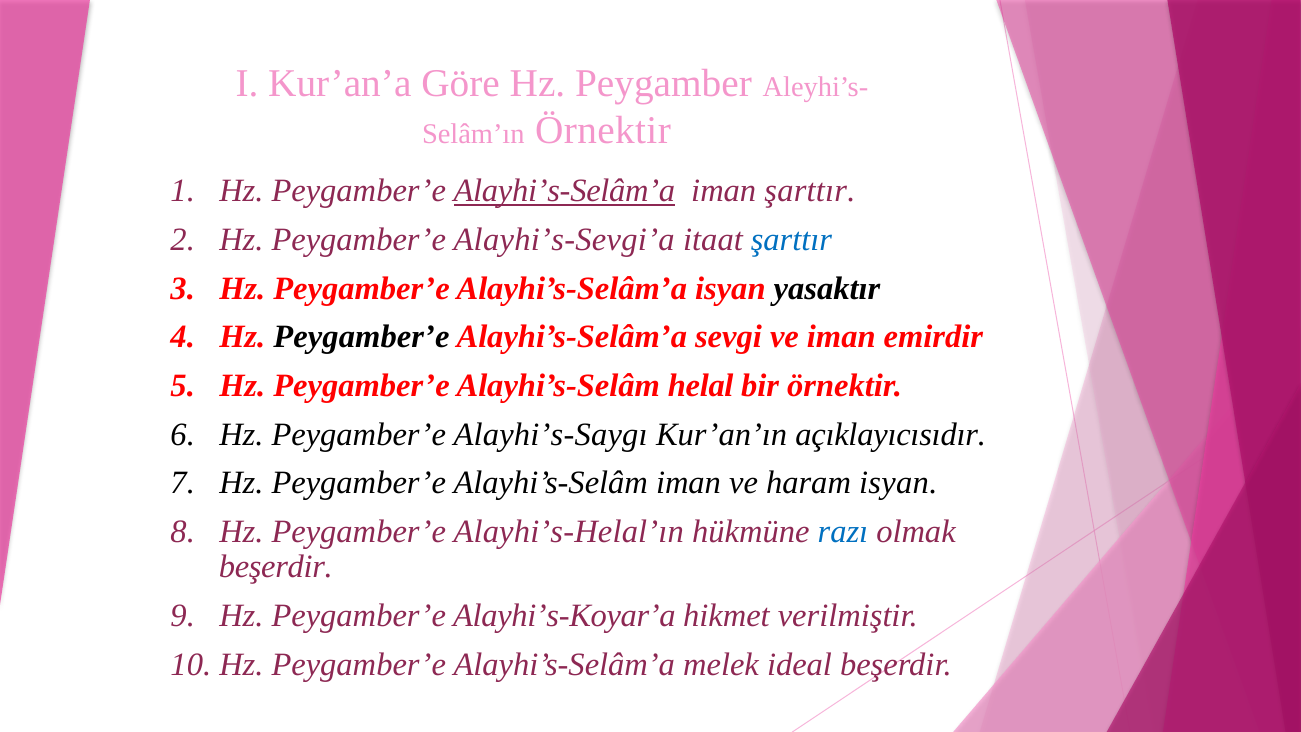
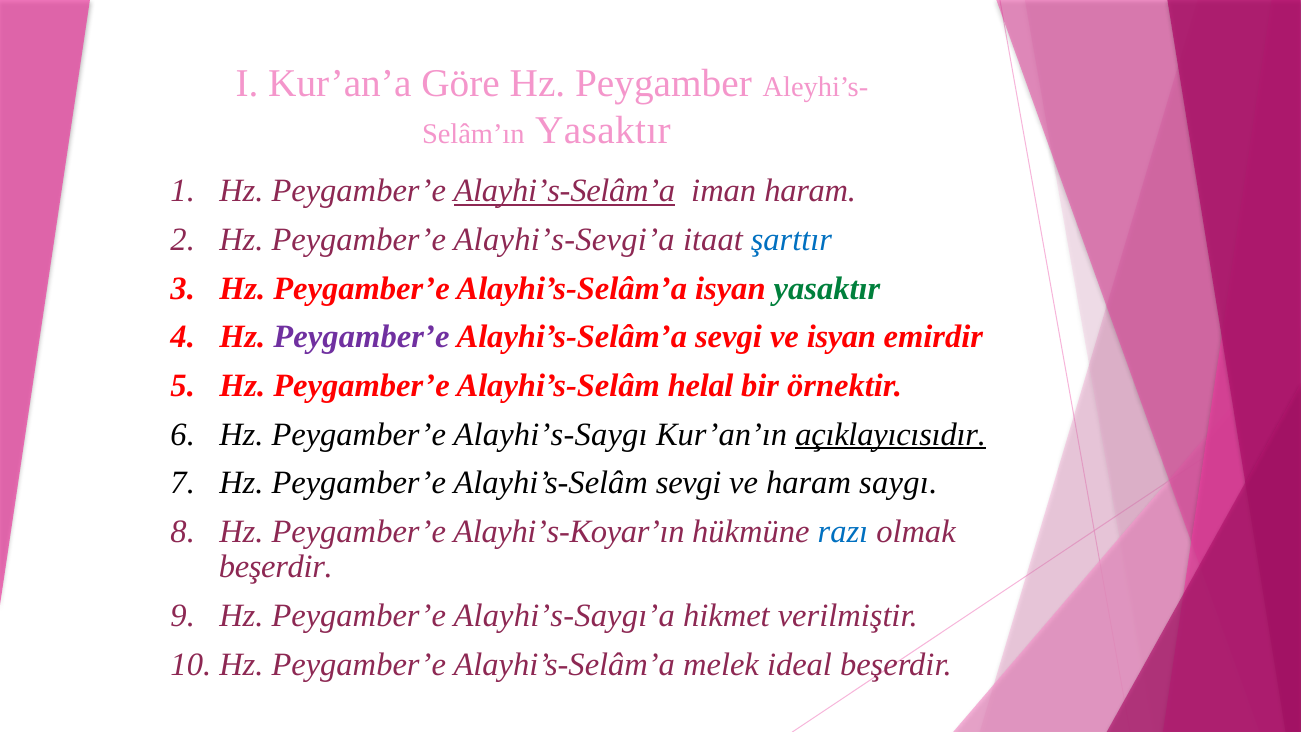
Örnektir: Örnektir -> Yasaktır (603, 130)
iman şarttır: şarttır -> haram (810, 191)
yasaktır colour: black -> green (827, 288)
Peygamber’e colour: black -> purple (361, 337)
ve iman: iman -> isyan (841, 337)
açıklayıcısıdır underline: none -> present (891, 434)
Alayhi’s-Selâm iman: iman -> sevgi (689, 483)
haram isyan: isyan -> saygı (898, 483)
Alayhi’s-Helal’ın: Alayhi’s-Helal’ın -> Alayhi’s-Koyar’ın (569, 532)
Alayhi’s-Koyar’a: Alayhi’s-Koyar’a -> Alayhi’s-Saygı’a (564, 615)
